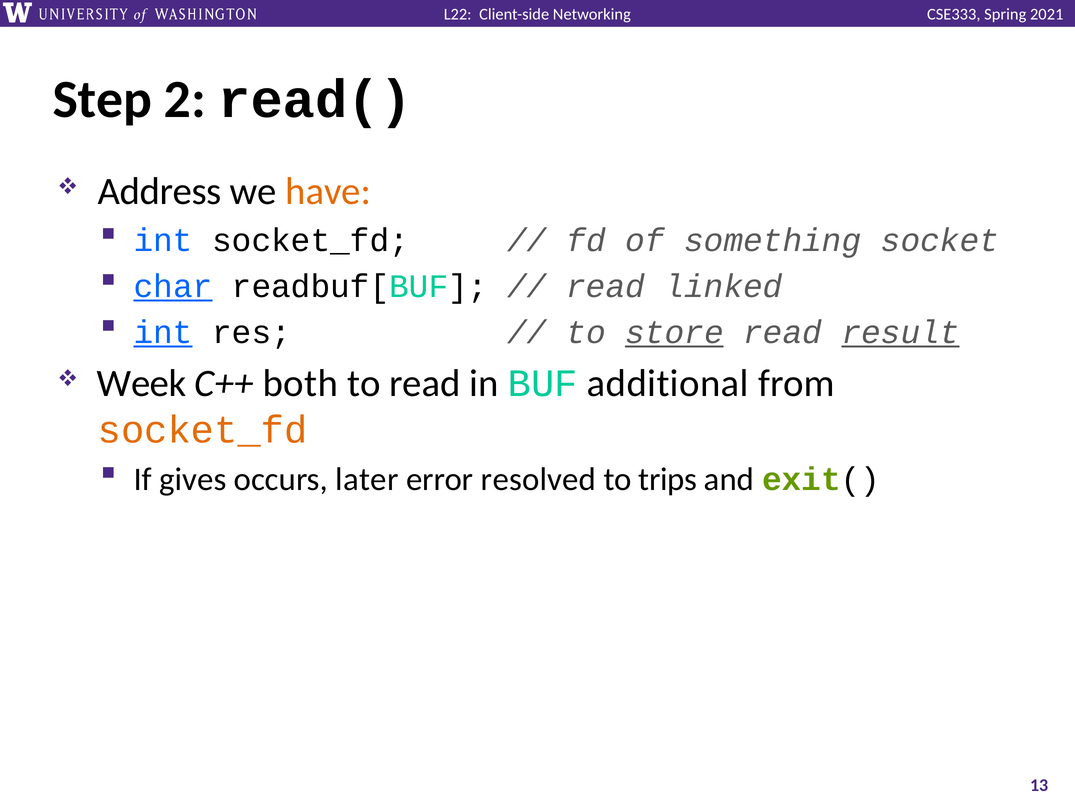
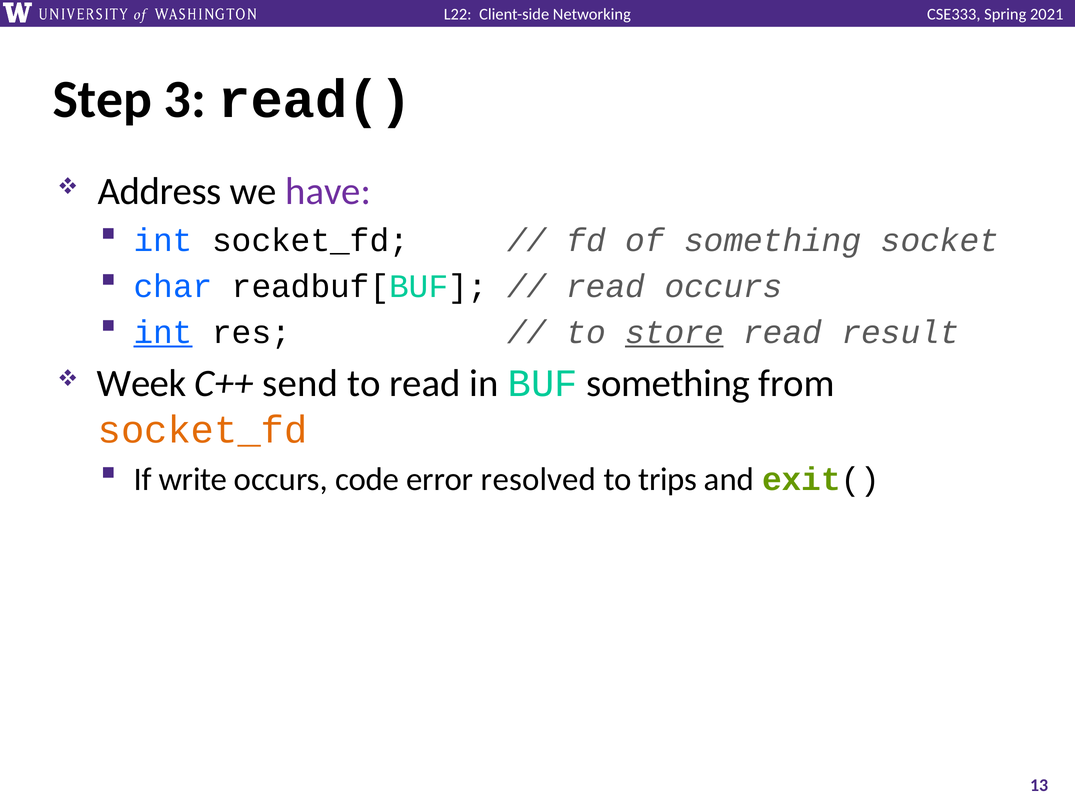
2: 2 -> 3 (185, 100)
have colour: orange -> purple (328, 192)
char underline: present -> none (173, 287)
read linked: linked -> occurs (724, 287)
result underline: present -> none (901, 333)
both: both -> send (300, 384)
BUF additional: additional -> something (668, 384)
gives: gives -> write (193, 479)
later: later -> code (367, 479)
